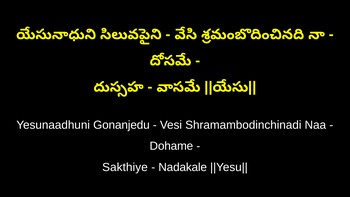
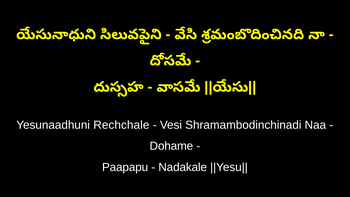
Gonanjedu: Gonanjedu -> Rechchale (121, 125)
Sakthiye: Sakthiye -> Paapapu (125, 167)
